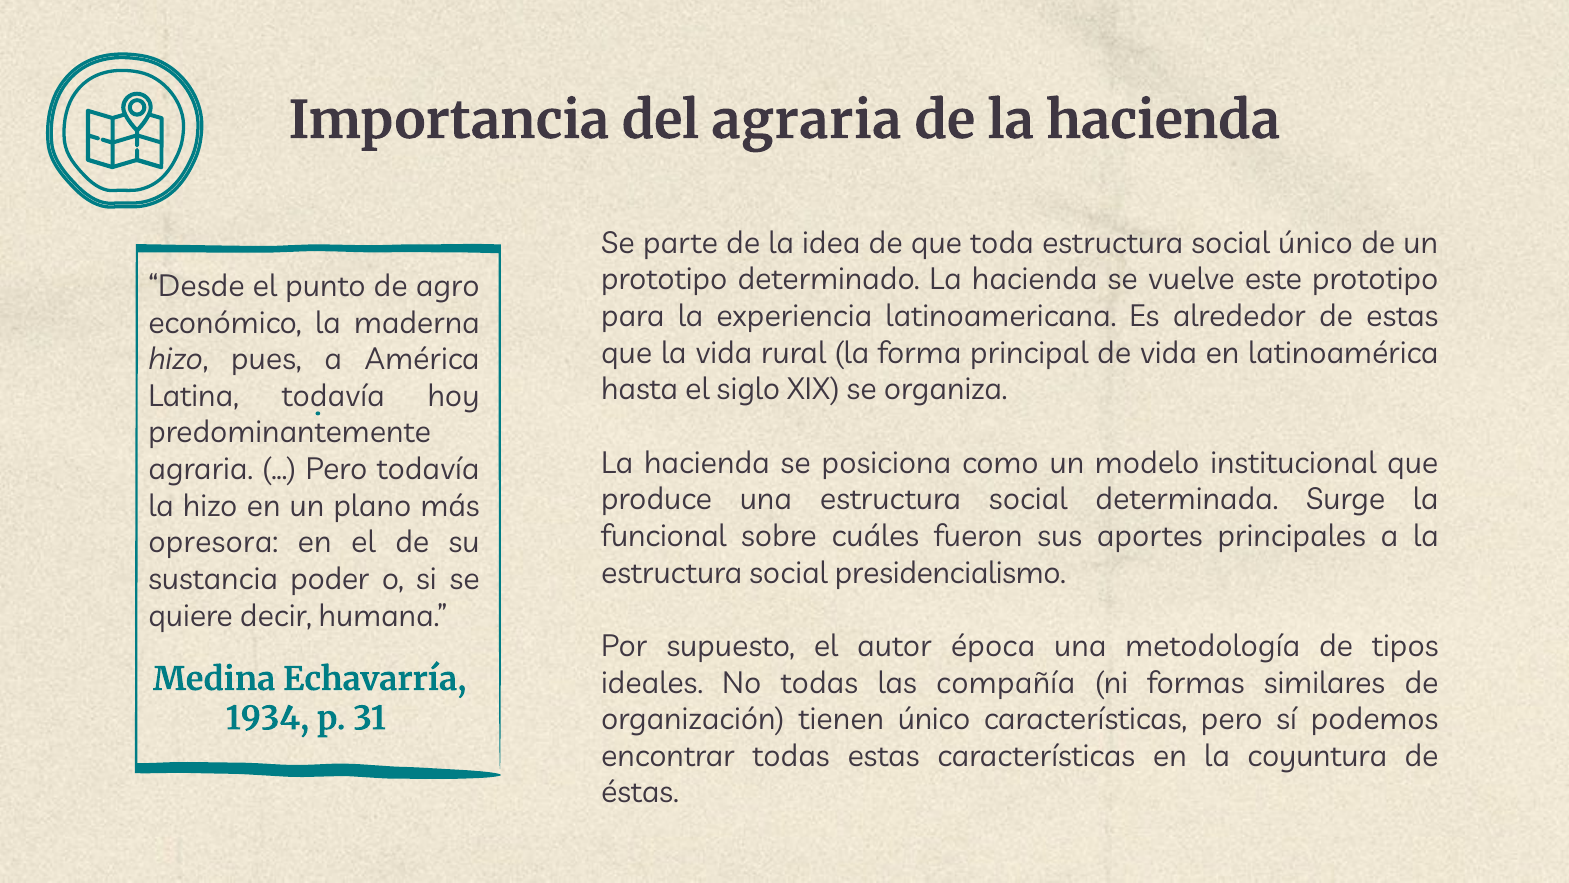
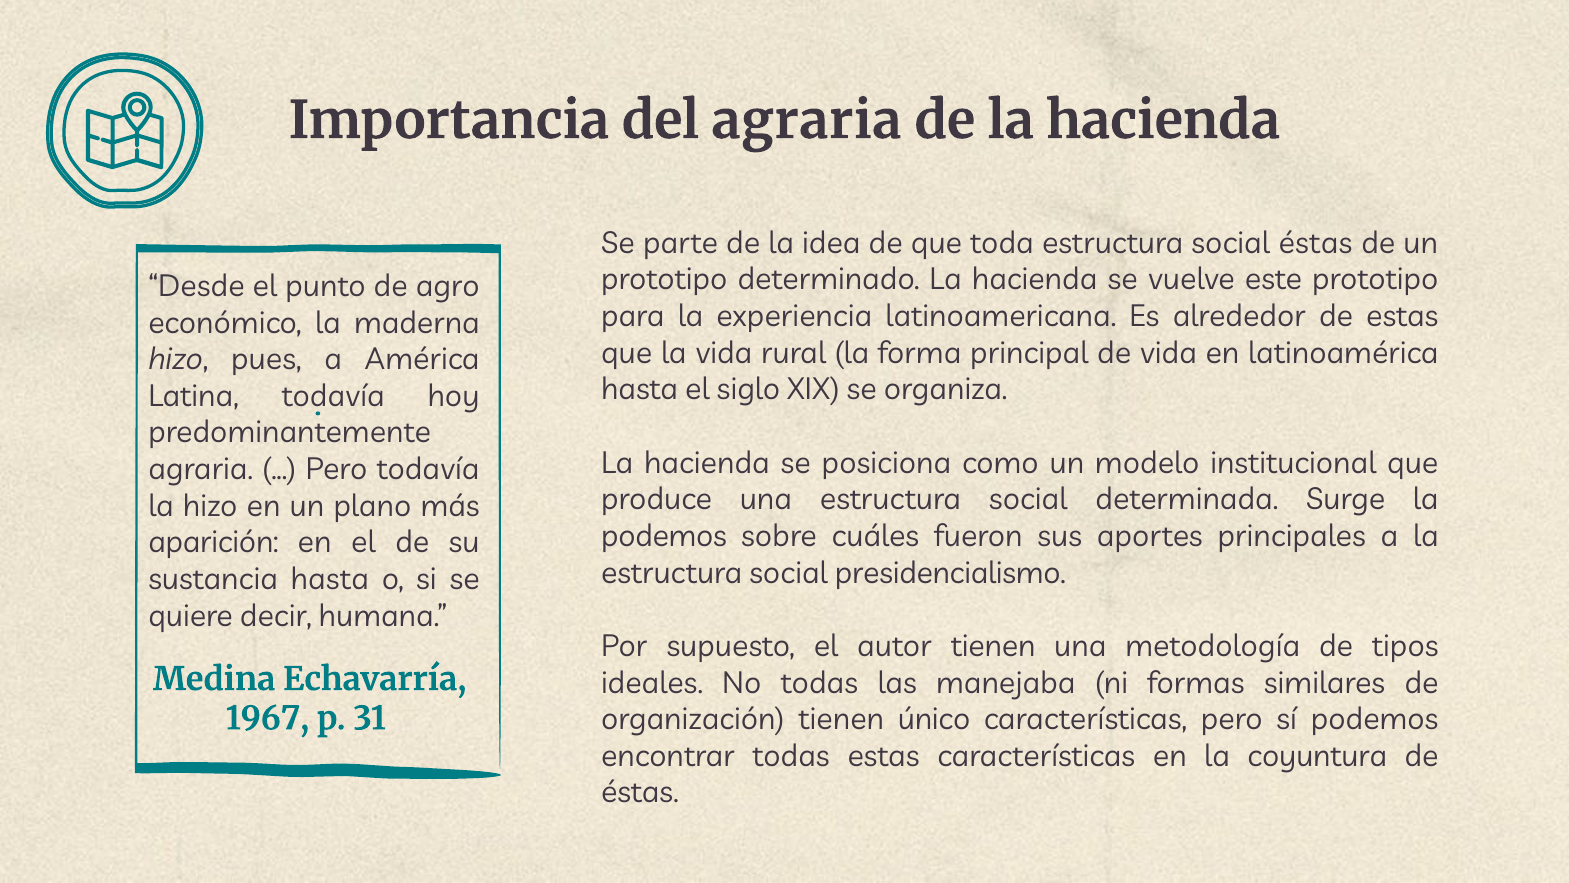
social único: único -> éstas (1315, 243)
funcional: funcional -> podemos (664, 536)
opresora: opresora -> aparición (213, 543)
sustancia poder: poder -> hasta (330, 579)
autor época: época -> tienen (993, 646)
compañía: compañía -> manejaba (1006, 683)
1934: 1934 -> 1967 (267, 718)
